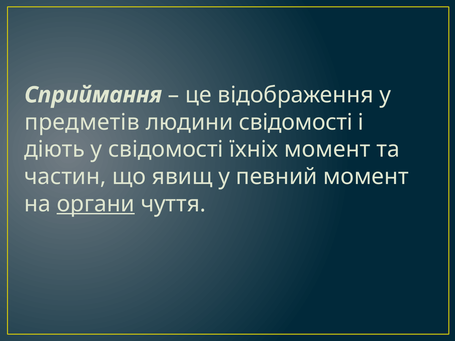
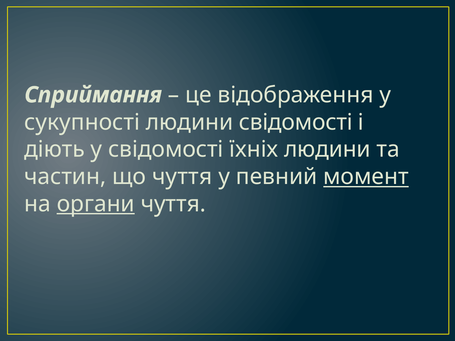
предметів: предметів -> сукупності (82, 122)
їхніх момент: момент -> людини (327, 150)
що явищ: явищ -> чуття (182, 177)
момент underline: none -> present (366, 177)
